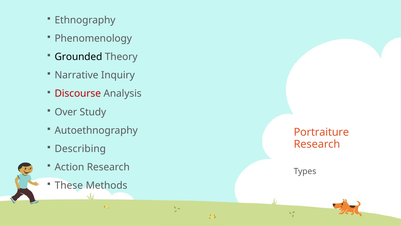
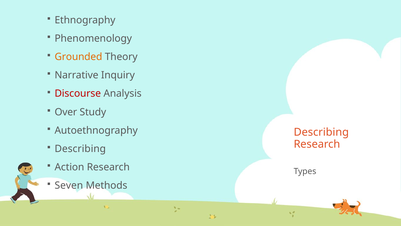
Grounded colour: black -> orange (78, 57)
Portraiture: Portraiture -> Describing (321, 132)
These: These -> Seven (69, 185)
